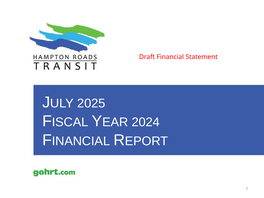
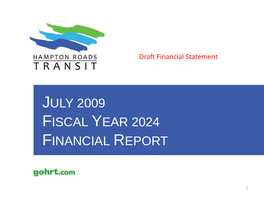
2025: 2025 -> 2009 (91, 103)
